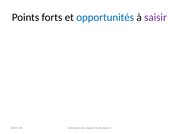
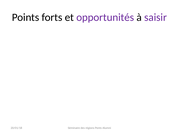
opportunités colour: blue -> purple (105, 17)
